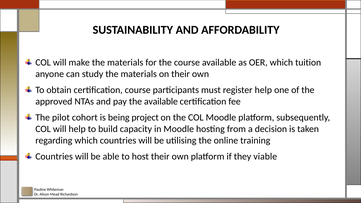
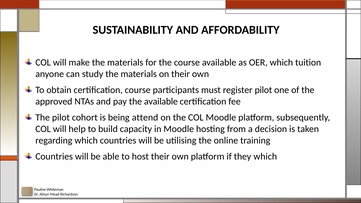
register help: help -> pilot (263, 90)
project: project -> attend (145, 118)
they viable: viable -> which (265, 157)
